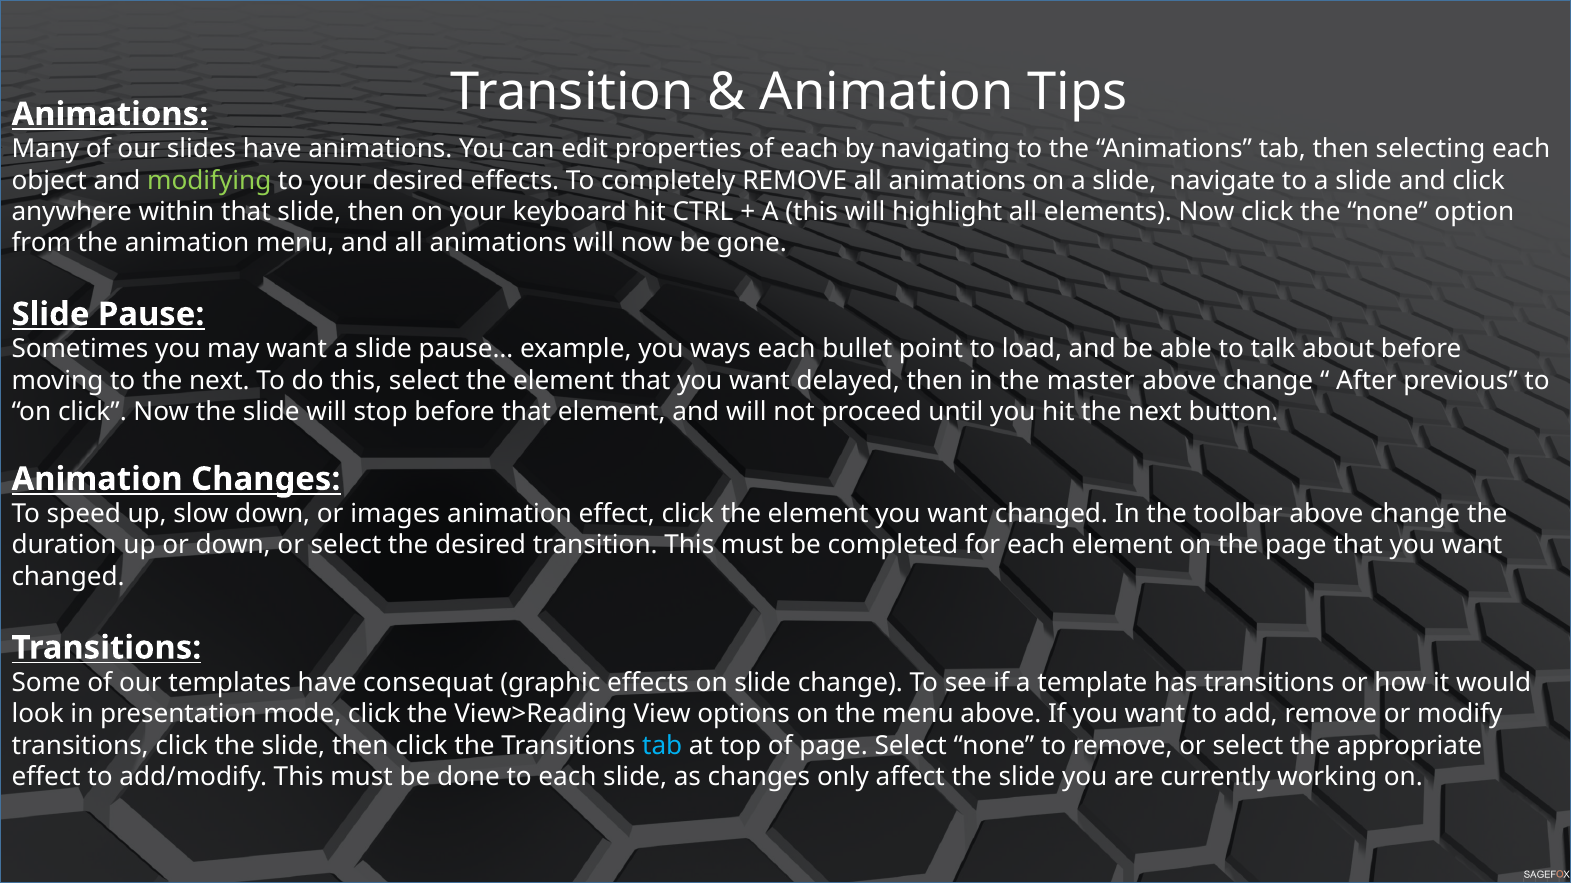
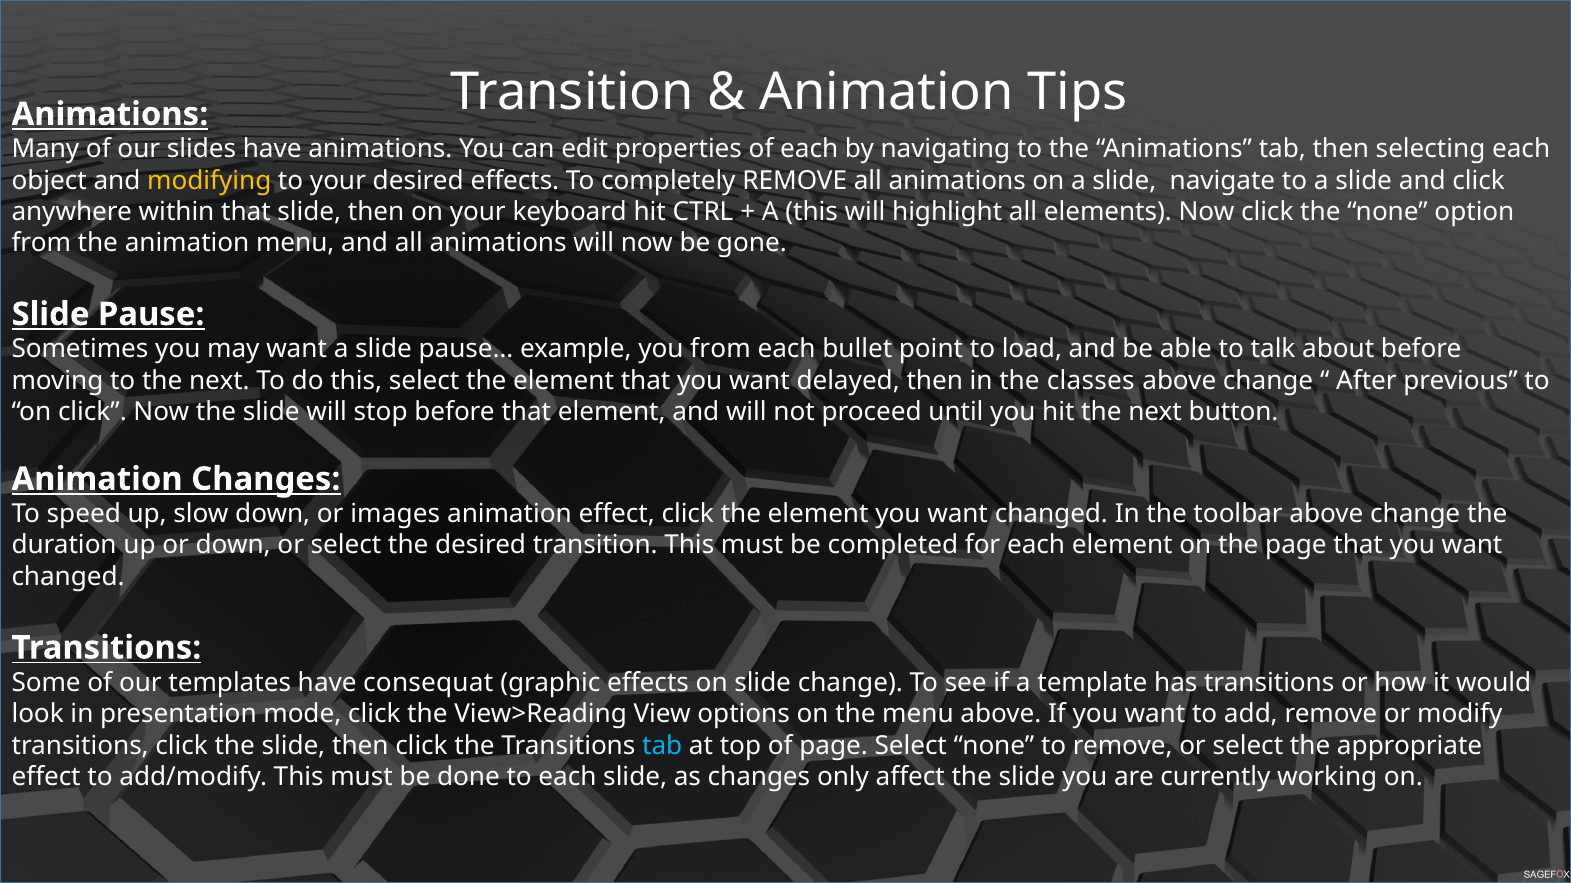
modifying colour: light green -> yellow (209, 181)
you ways: ways -> from (720, 349)
master: master -> classes (1091, 381)
